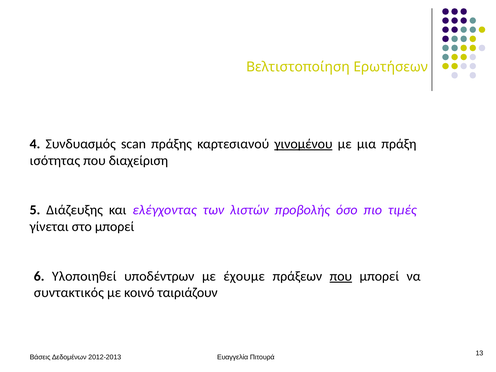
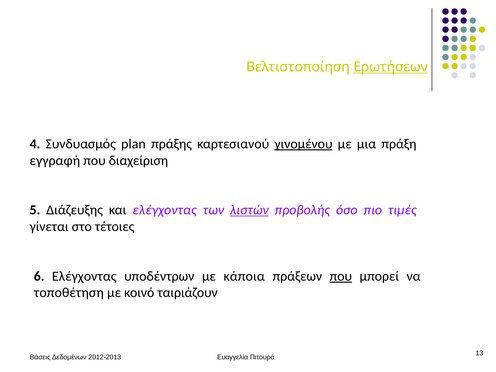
Ερωτήσεων underline: none -> present (391, 67)
scan: scan -> plan (133, 144)
ισότητας: ισότητας -> εγγραφή (55, 160)
λιστών underline: none -> present (249, 210)
στο μπορεί: μπορεί -> τέτοιες (115, 227)
6 Υλοποιηθεί: Υλοποιηθεί -> Ελέγχοντας (84, 276)
έχουμε: έχουμε -> κάποια (244, 276)
συντακτικός: συντακτικός -> τοποθέτηση (69, 293)
